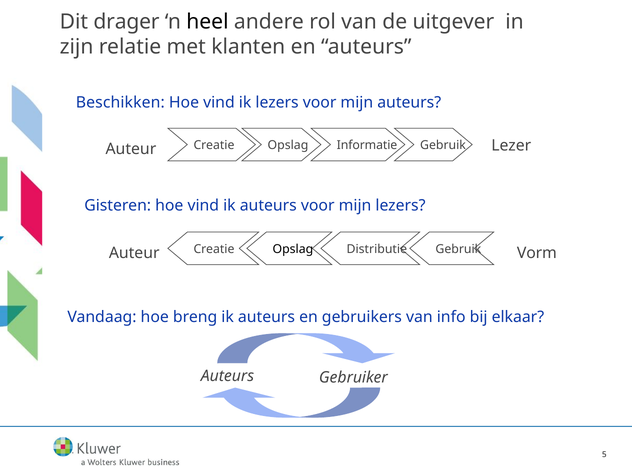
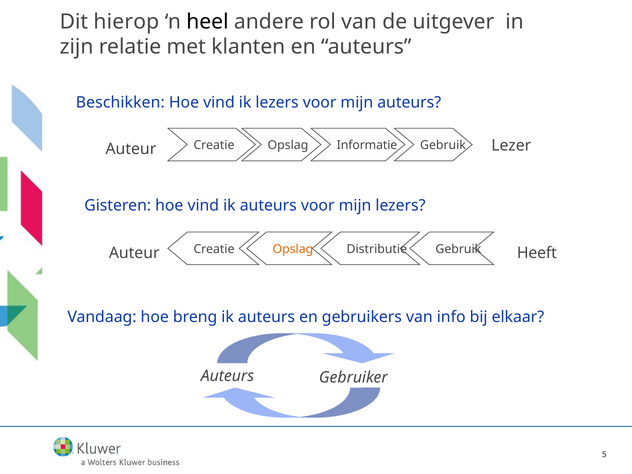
drager: drager -> hierop (126, 22)
Opslag colour: black -> orange (293, 249)
Vorm: Vorm -> Heeft (537, 253)
